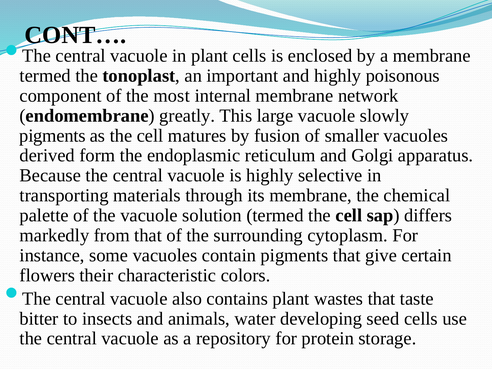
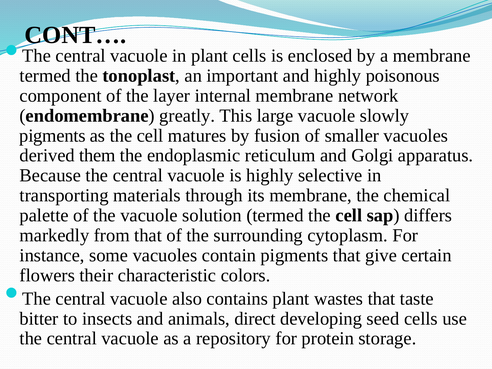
most: most -> layer (172, 96)
form: form -> them (97, 156)
water: water -> direct (255, 319)
